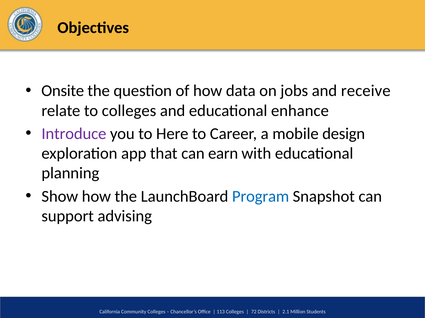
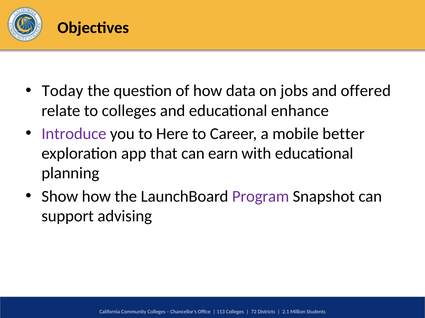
Onsite: Onsite -> Today (63, 91)
receive: receive -> offered (366, 91)
design: design -> better (344, 134)
Program colour: blue -> purple (261, 197)
